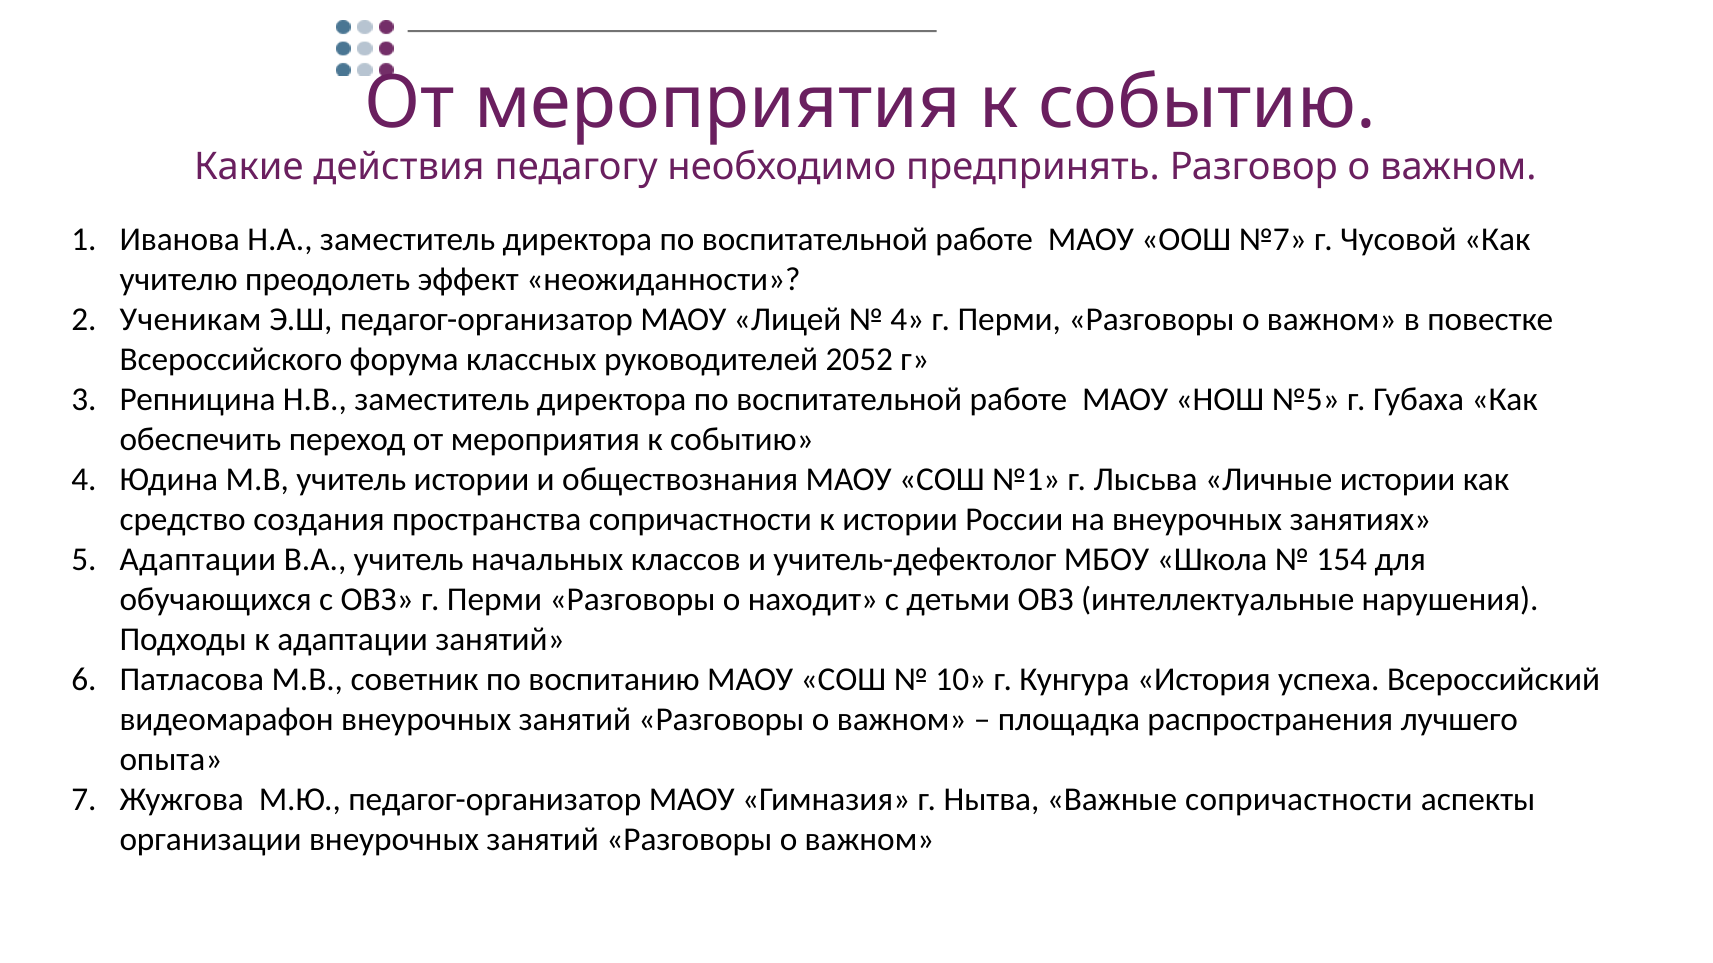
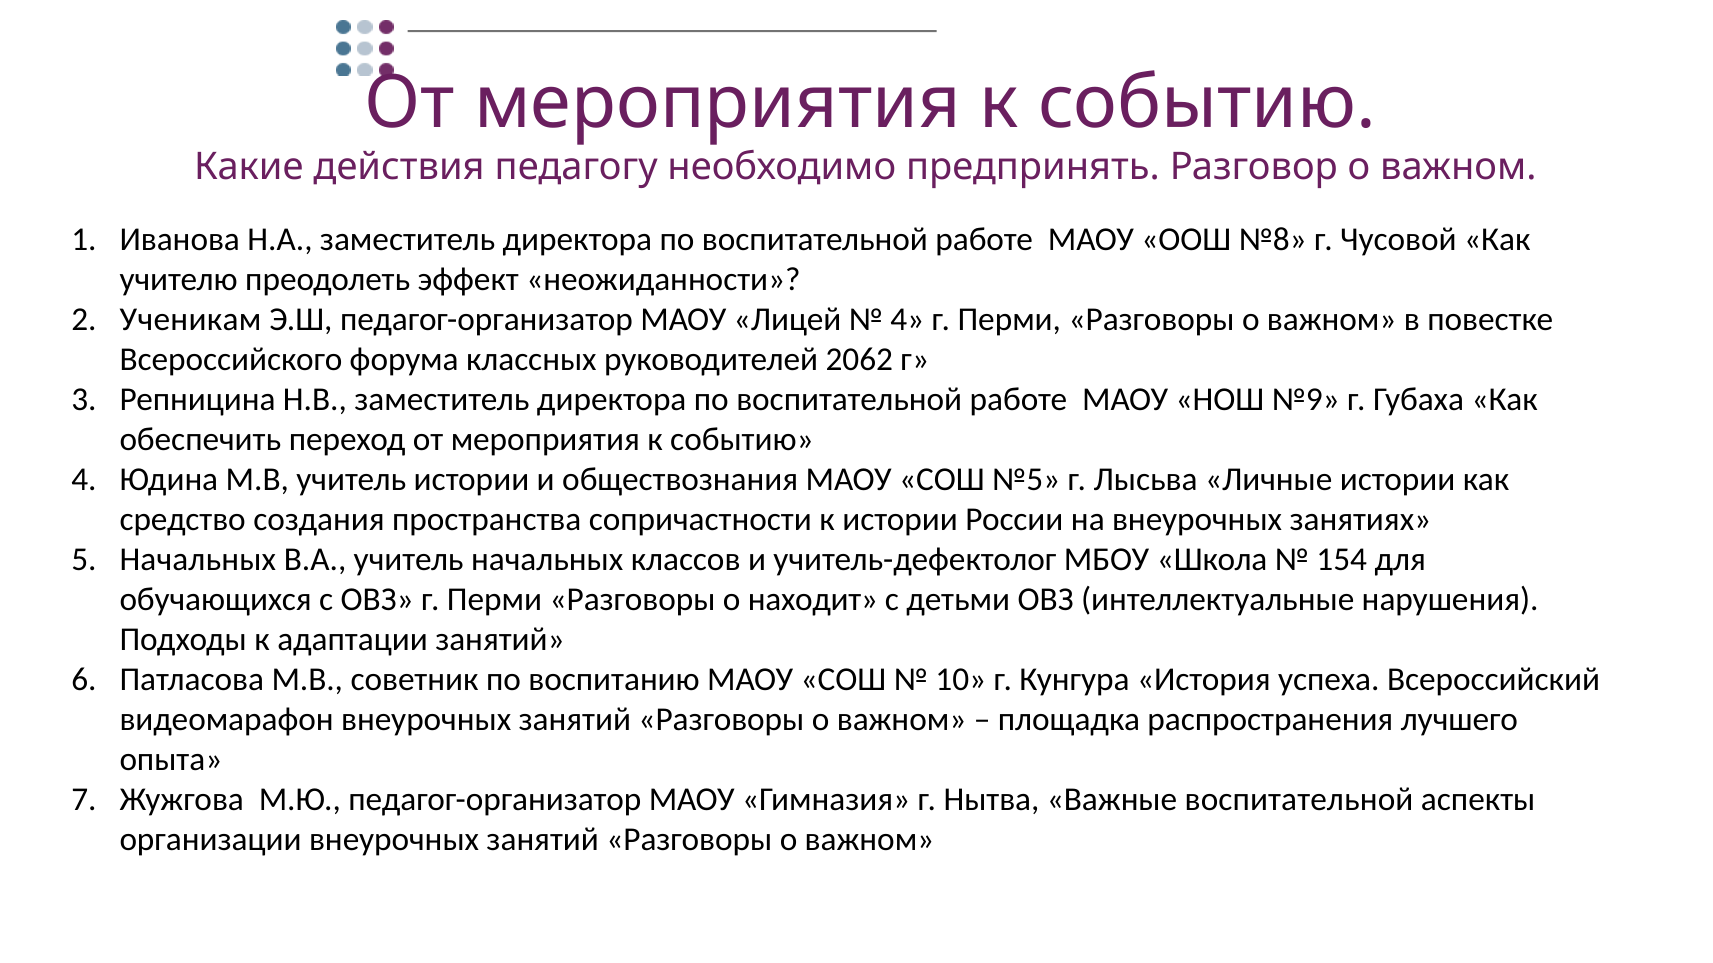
№7: №7 -> №8 (1273, 240)
2052: 2052 -> 2062 (859, 360)
№5: №5 -> №9 (1306, 400)
№1: №1 -> №5 (1026, 480)
Адаптации: Адаптации -> Начальных (198, 560)
Важные сопричастности: сопричастности -> воспитательной (1299, 800)
